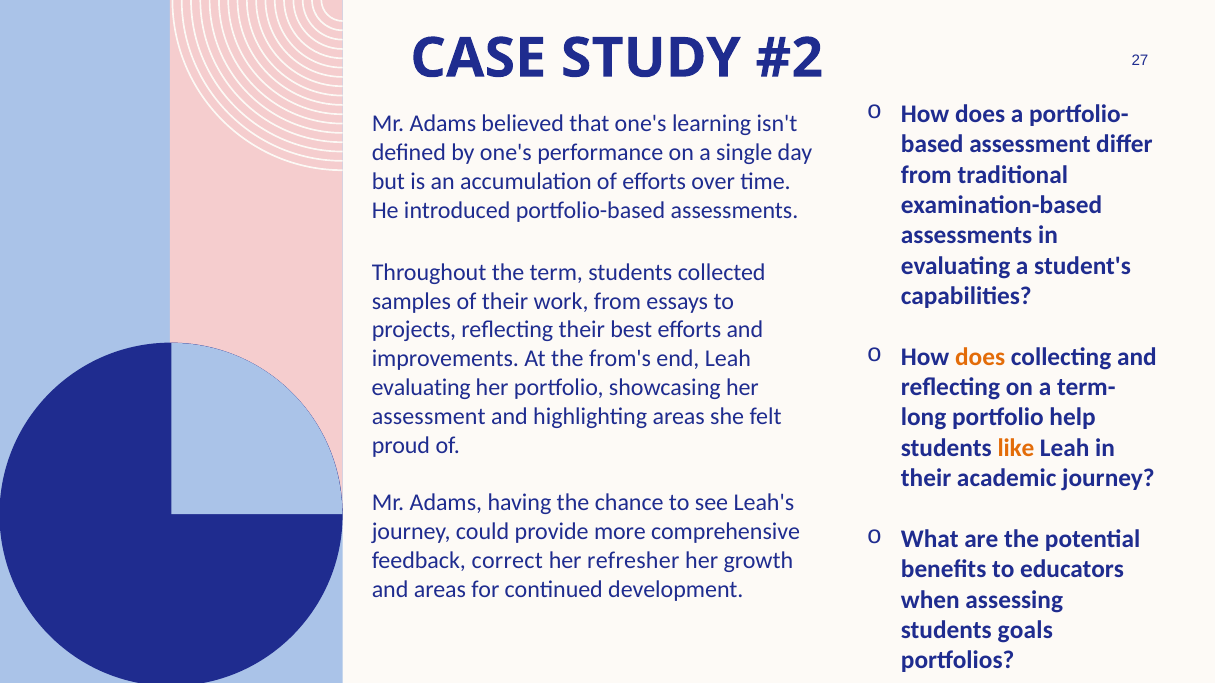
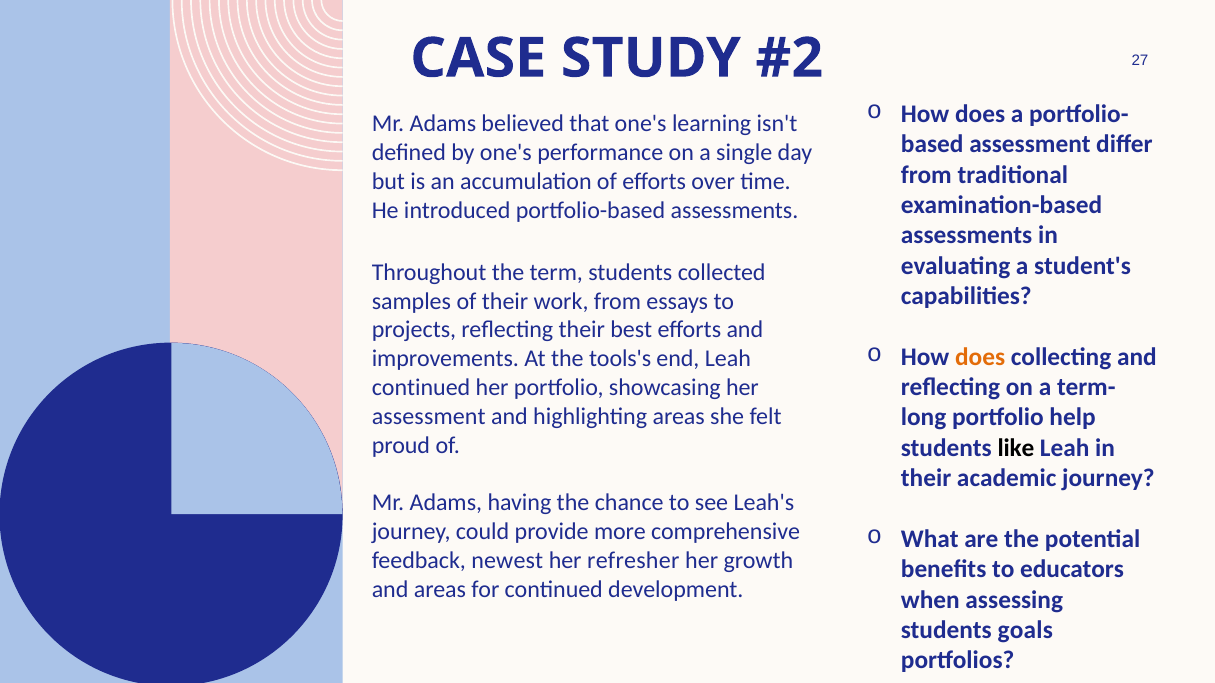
from's: from's -> tools's (620, 359)
evaluating: evaluating -> continued (421, 388)
like colour: orange -> black (1016, 448)
correct: correct -> newest (507, 561)
